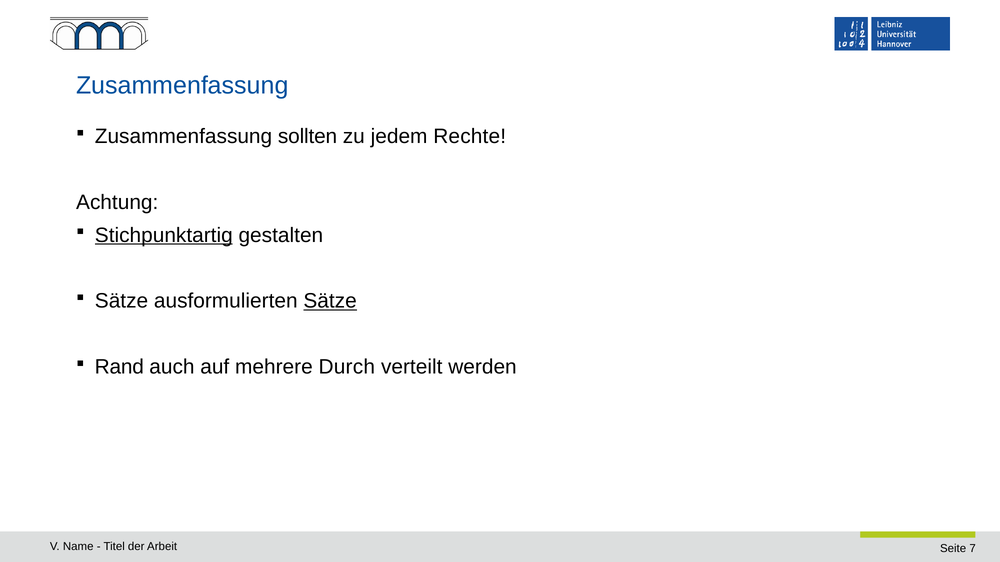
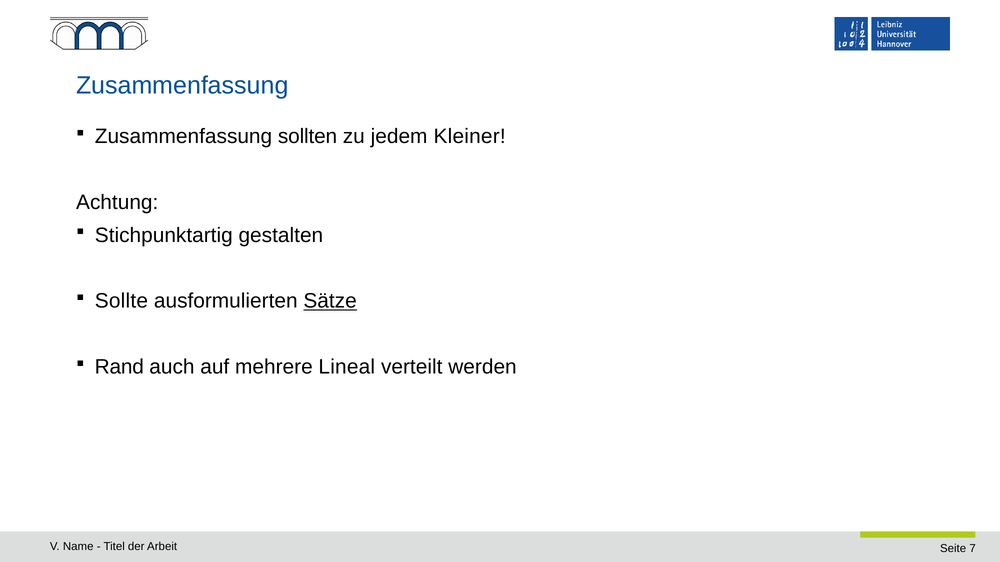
Rechte: Rechte -> Kleiner (470, 137)
Stichpunktartig underline: present -> none (164, 235)
Sätze: Sätze -> Sollte (121, 301)
Durch: Durch -> Lineal (347, 367)
